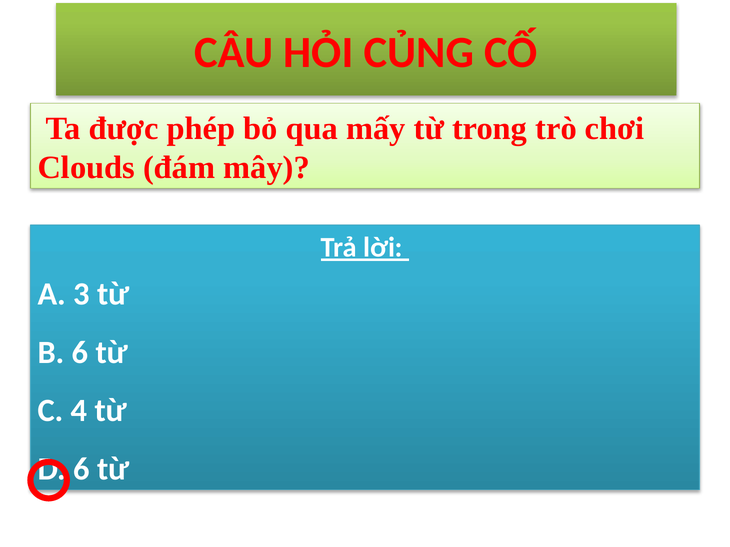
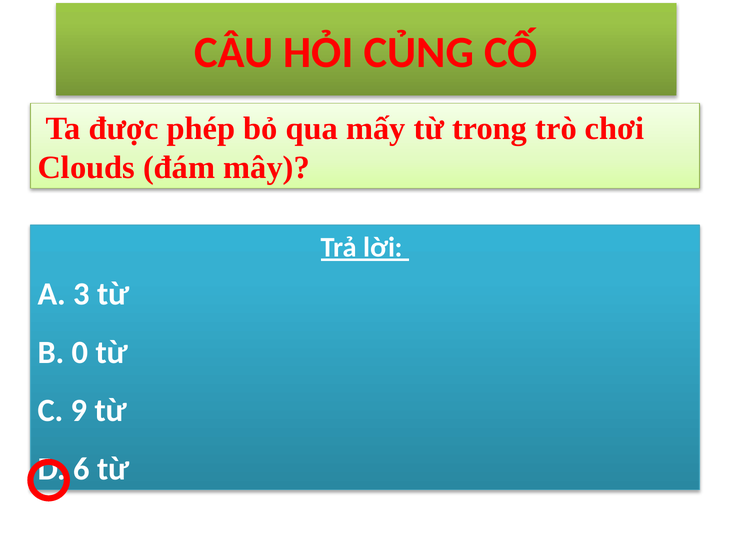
B 6: 6 -> 0 (80, 353)
4: 4 -> 9 (79, 411)
